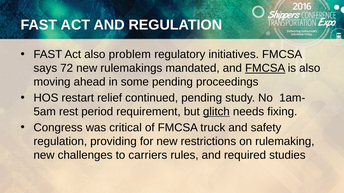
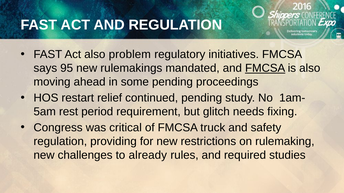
72: 72 -> 95 (67, 68)
glitch underline: present -> none (216, 112)
carriers: carriers -> already (148, 155)
